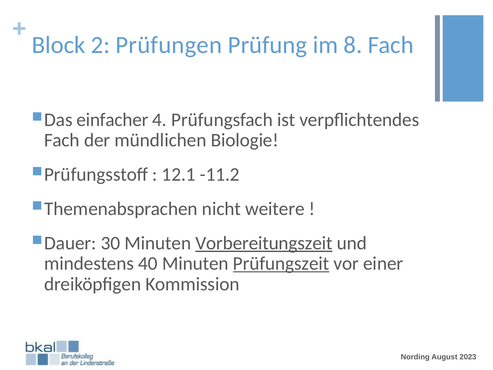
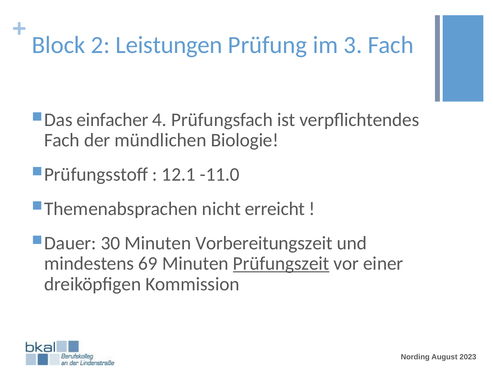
Prüfungen: Prüfungen -> Leistungen (169, 45)
8: 8 -> 3 (353, 45)
-11.2: -11.2 -> -11.0 (220, 174)
weitere: weitere -> erreicht (275, 209)
Vorbereitungszeit underline: present -> none (264, 243)
40: 40 -> 69 (148, 263)
